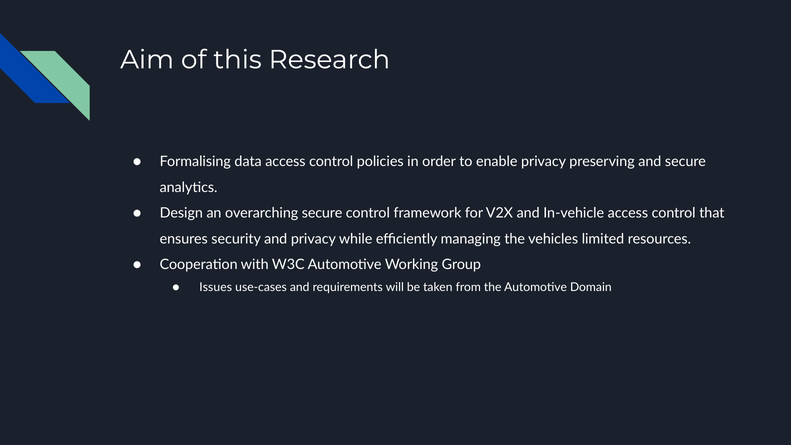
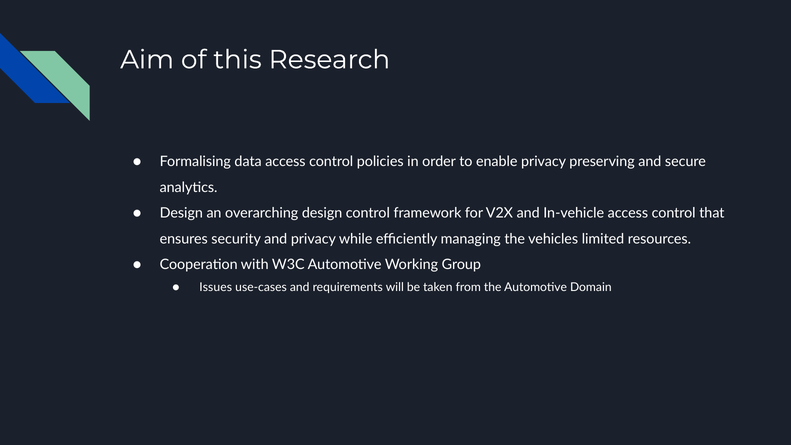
overarching secure: secure -> design (322, 213)
